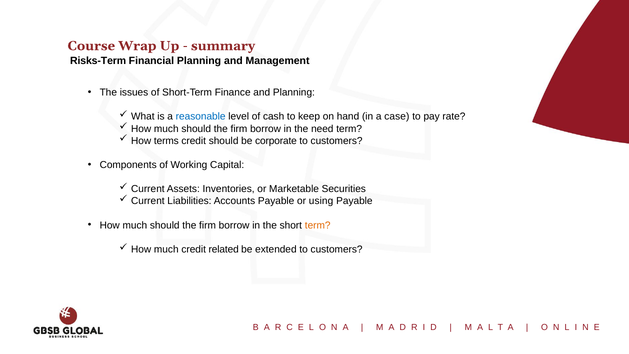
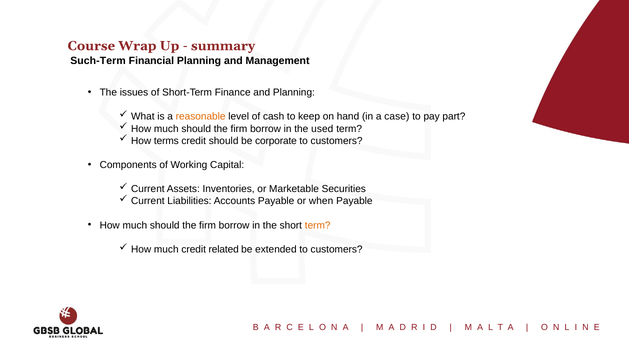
Risks-Term: Risks-Term -> Such-Term (98, 61)
reasonable colour: blue -> orange (201, 117)
rate: rate -> part (454, 117)
need: need -> used (322, 129)
using: using -> when (321, 201)
